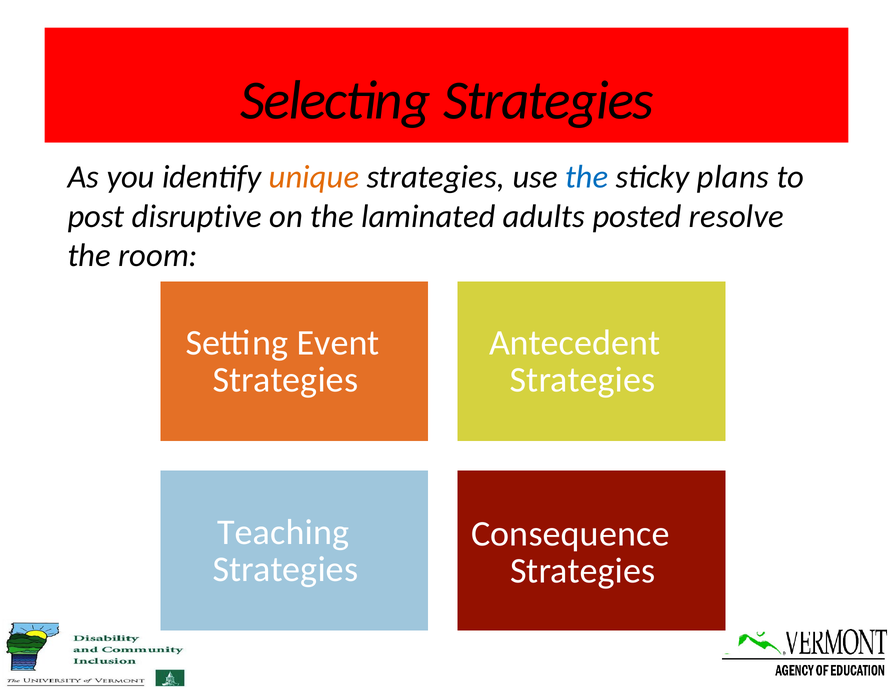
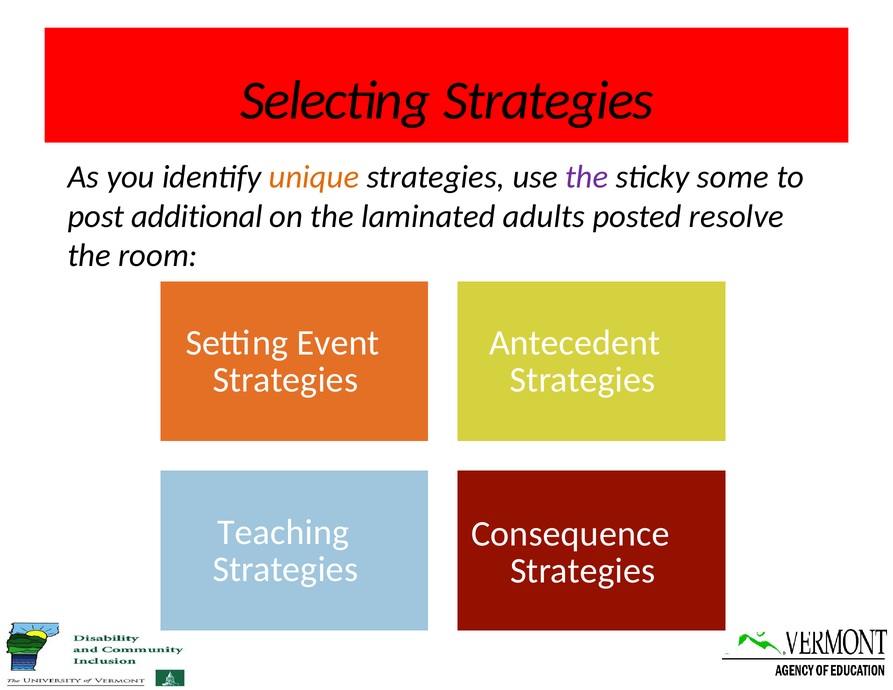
the colour: blue -> purple (587, 177)
plans: plans -> some (733, 177)
disruptive: disruptive -> additional (197, 216)
